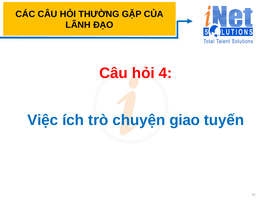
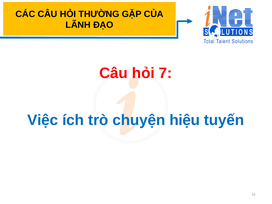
4: 4 -> 7 (166, 73)
giao: giao -> hiệu (185, 120)
